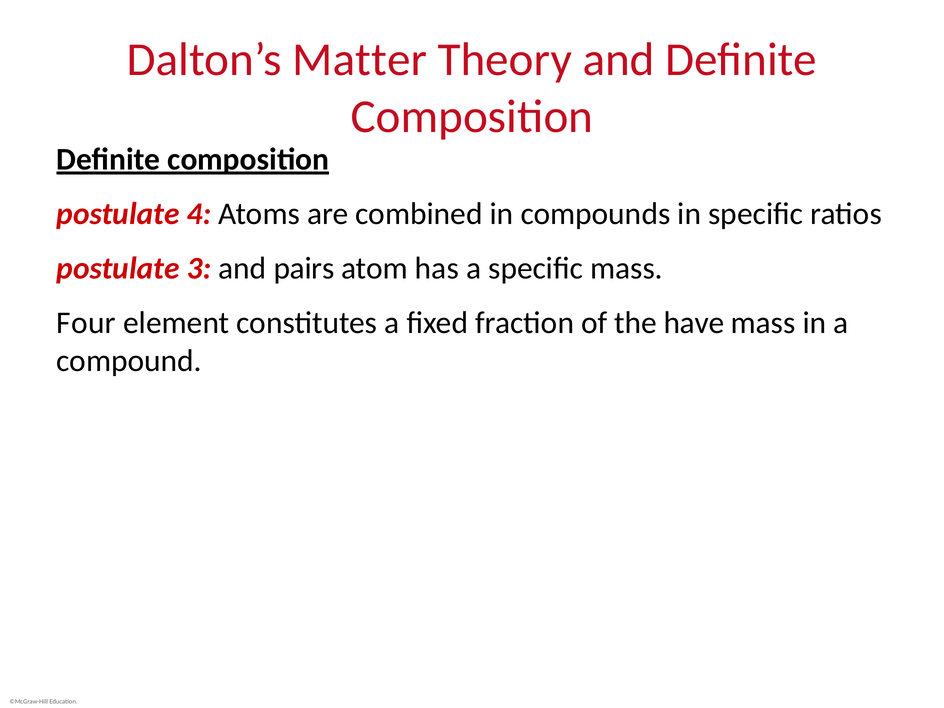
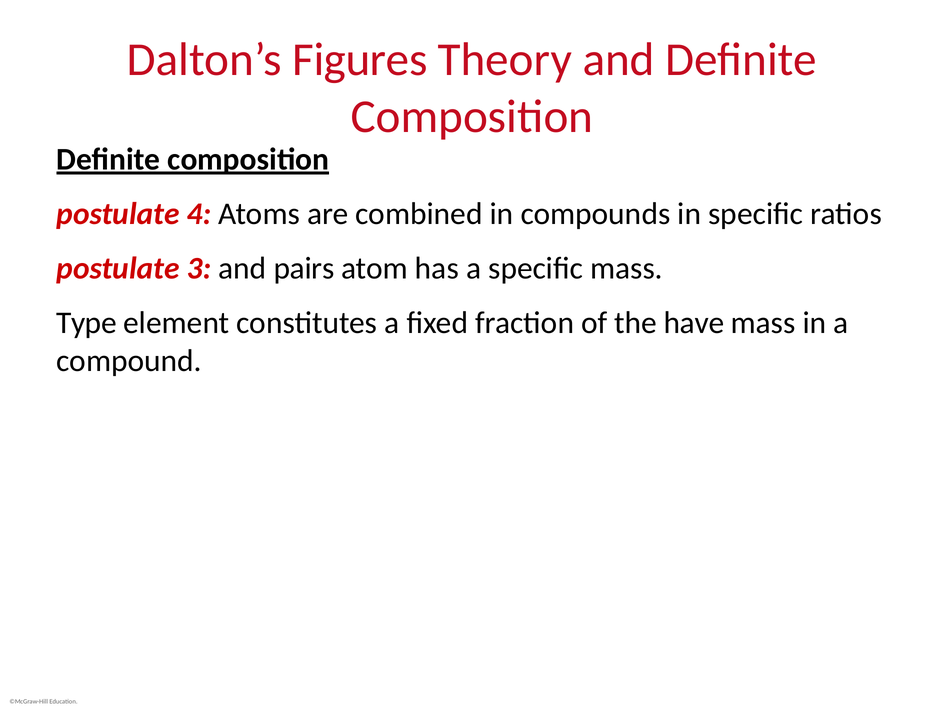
Matter: Matter -> Figures (360, 60)
Four: Four -> Type (86, 323)
